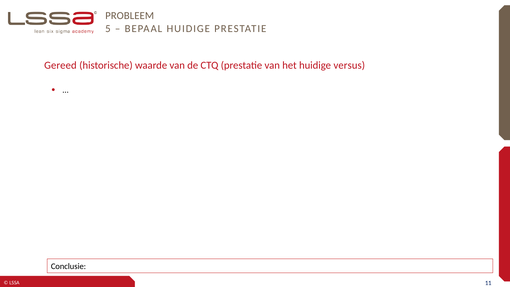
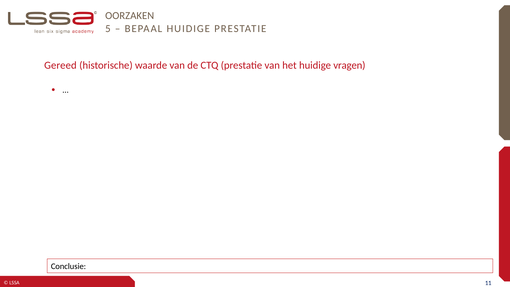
PROBLEEM: PROBLEEM -> OORZAKEN (130, 16)
versus: versus -> vragen (349, 65)
